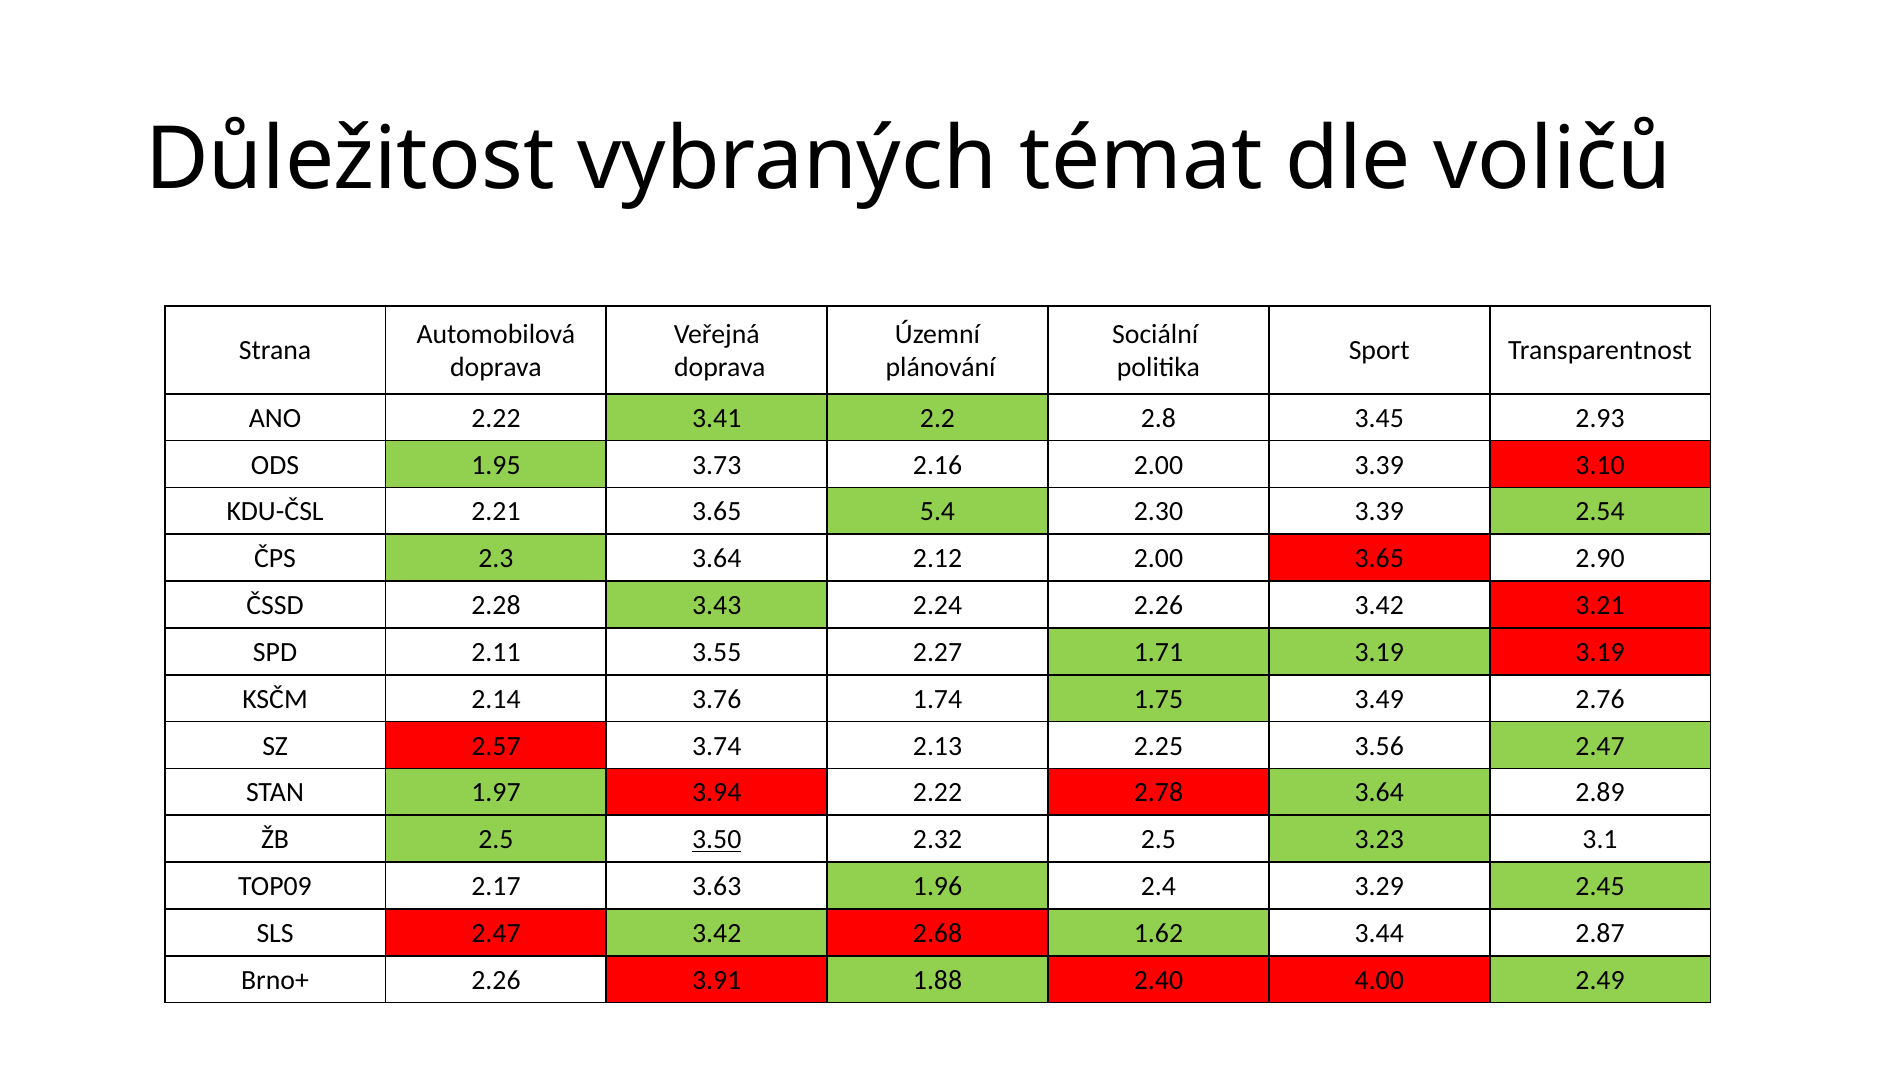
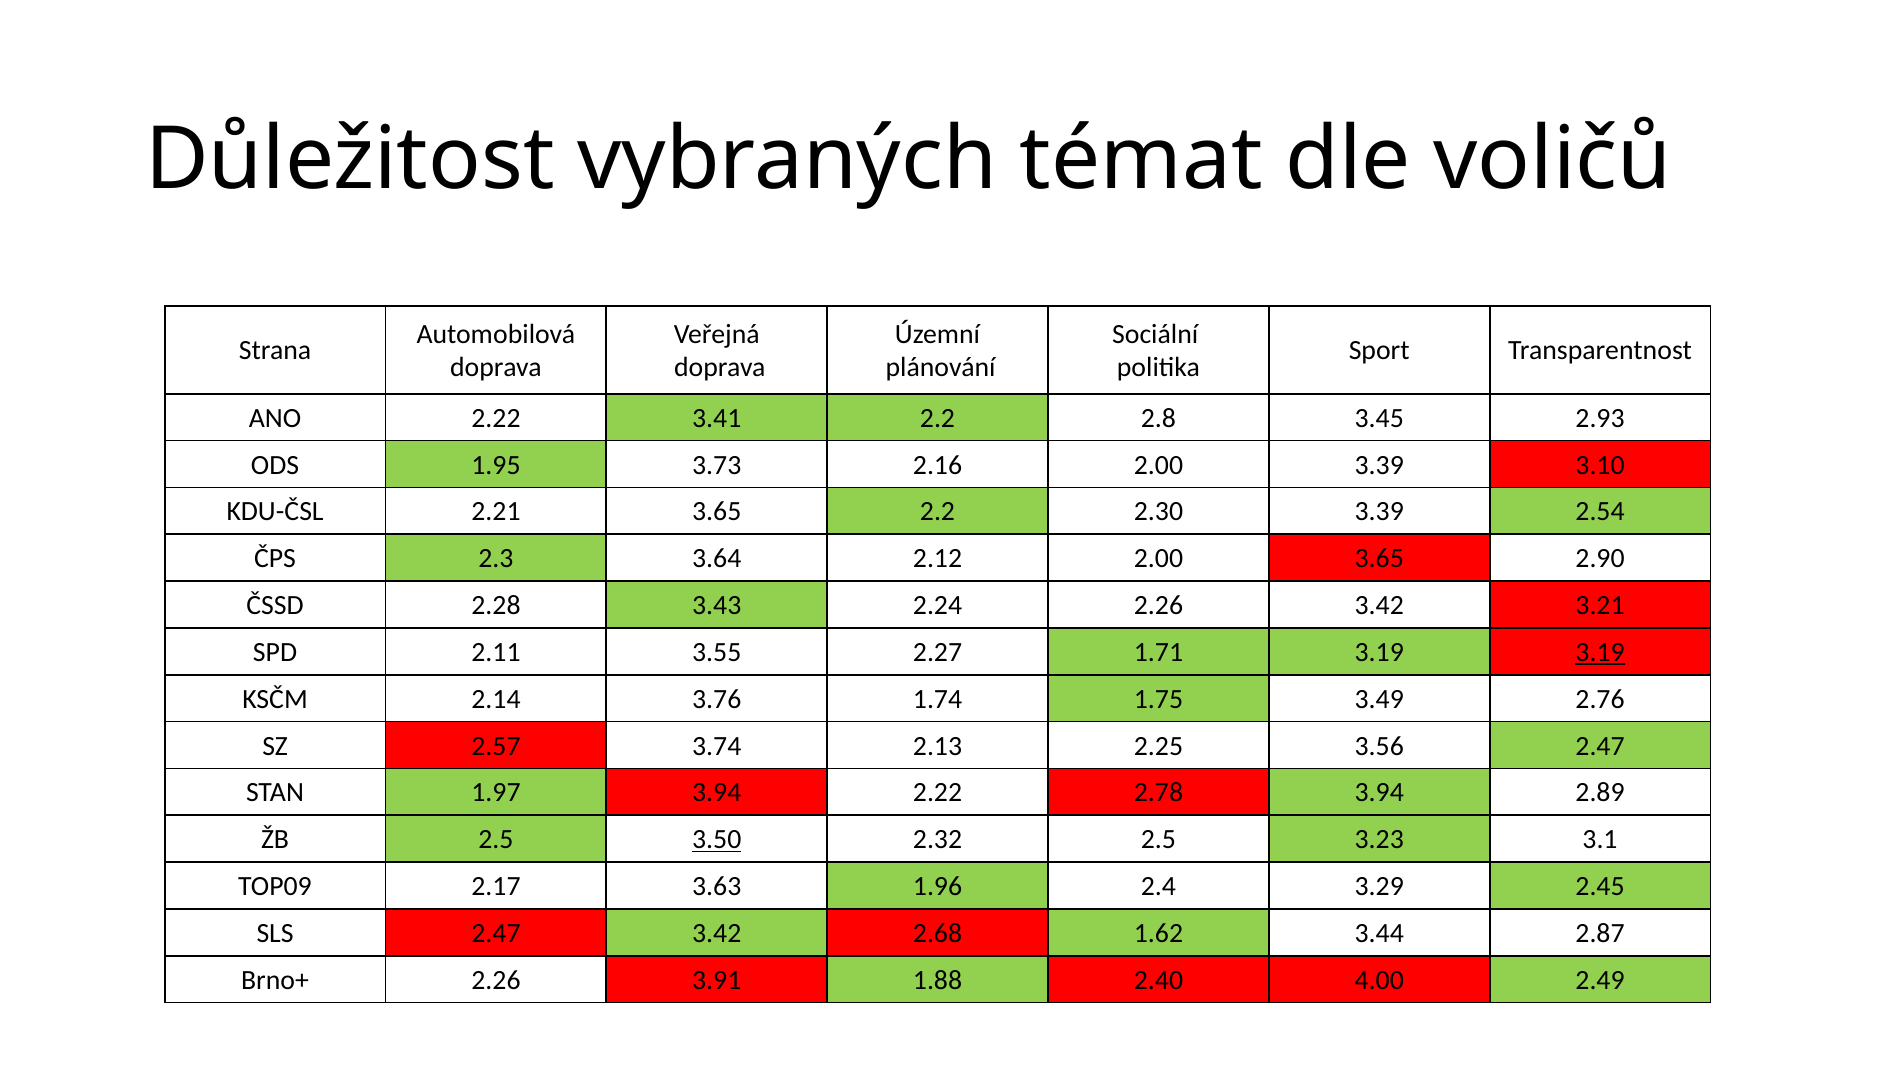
3.65 5.4: 5.4 -> 2.2 (938, 512)
3.19 underline: none -> present (1600, 652)
2.78 3.64: 3.64 -> 3.94 (1379, 793)
